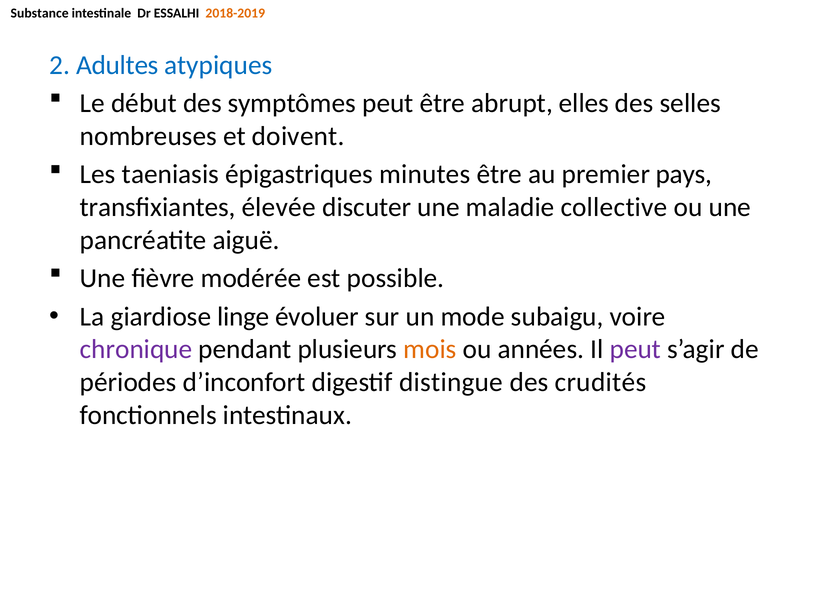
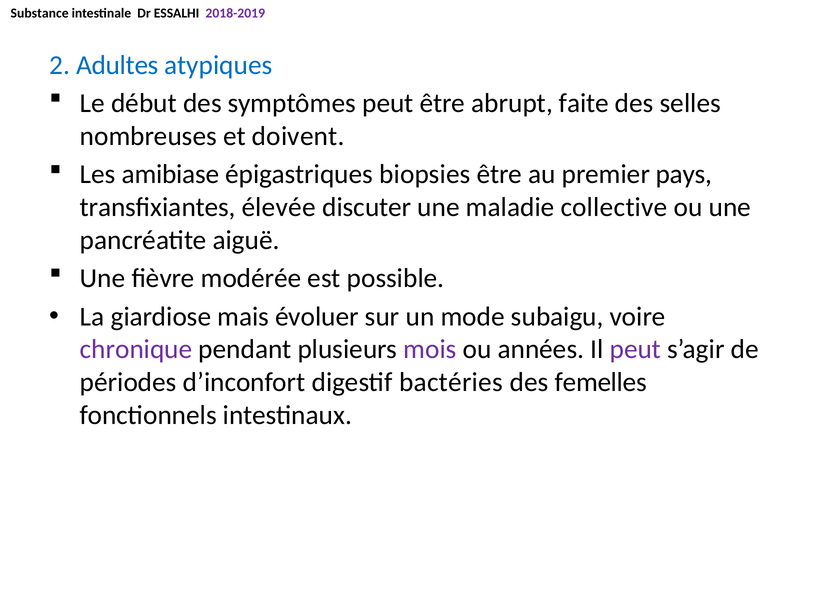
2018-2019 colour: orange -> purple (235, 13)
elles: elles -> faite (584, 103)
taeniasis: taeniasis -> amibiase (171, 174)
minutes: minutes -> biopsies (425, 174)
linge: linge -> mais (243, 317)
mois colour: orange -> purple (430, 349)
distingue: distingue -> bactéries (451, 382)
crudités: crudités -> femelles (601, 382)
